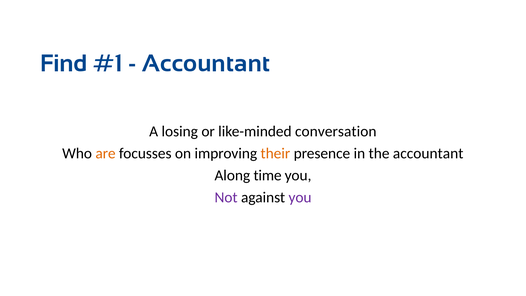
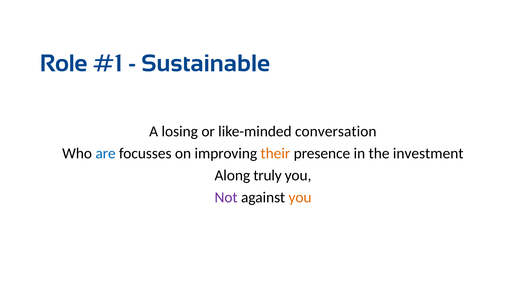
Find: Find -> Role (64, 64)
Accountant: Accountant -> Sustainable (206, 64)
are colour: orange -> blue (106, 153)
the accountant: accountant -> investment (428, 153)
time: time -> truly (268, 175)
you colour: purple -> orange (300, 197)
